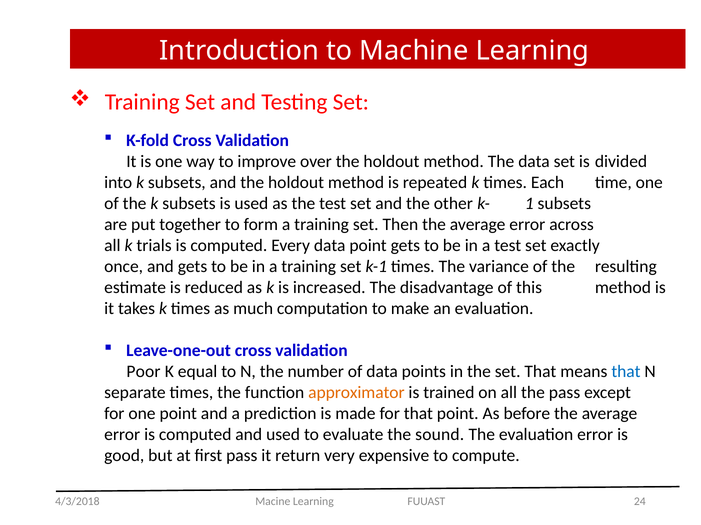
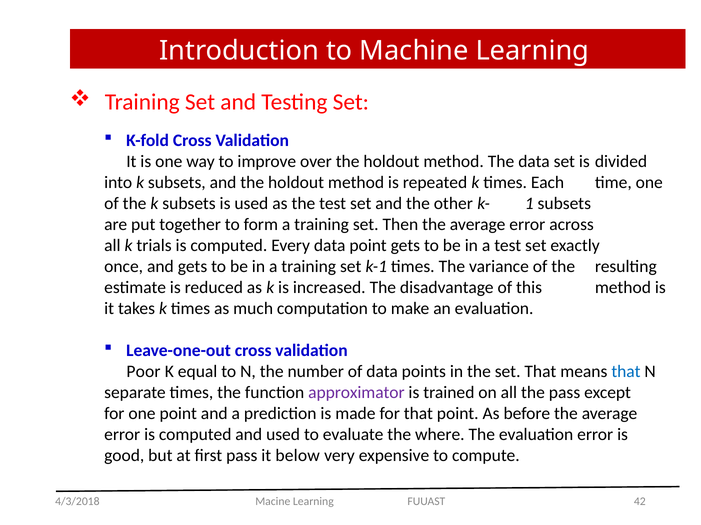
approximator colour: orange -> purple (356, 393)
sound: sound -> where (440, 435)
return: return -> below (298, 456)
24: 24 -> 42 (640, 502)
